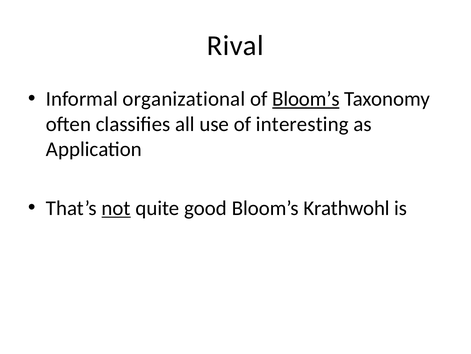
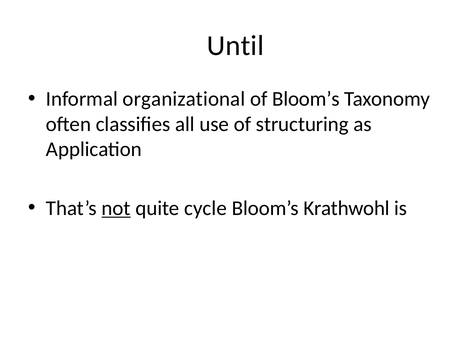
Rival: Rival -> Until (235, 46)
Bloom’s underline: present -> none (306, 99)
interesting: interesting -> structuring (302, 124)
good: good -> cycle (205, 208)
